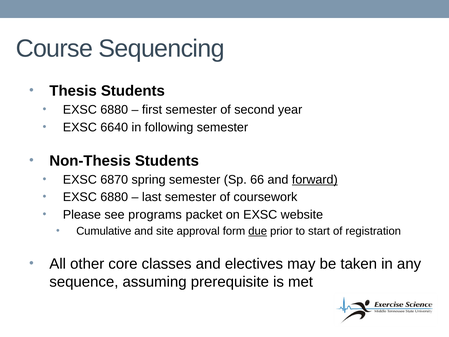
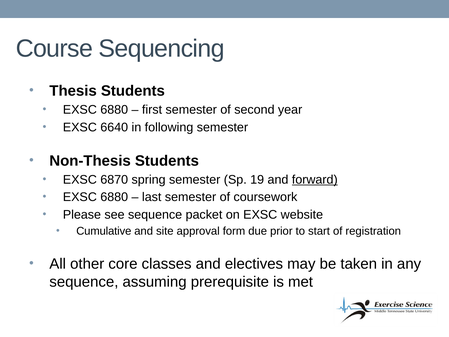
66: 66 -> 19 (257, 180)
see programs: programs -> sequence (155, 214)
due underline: present -> none (258, 231)
